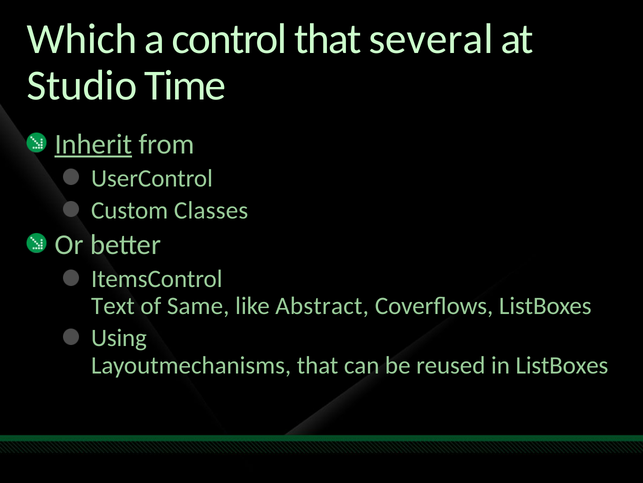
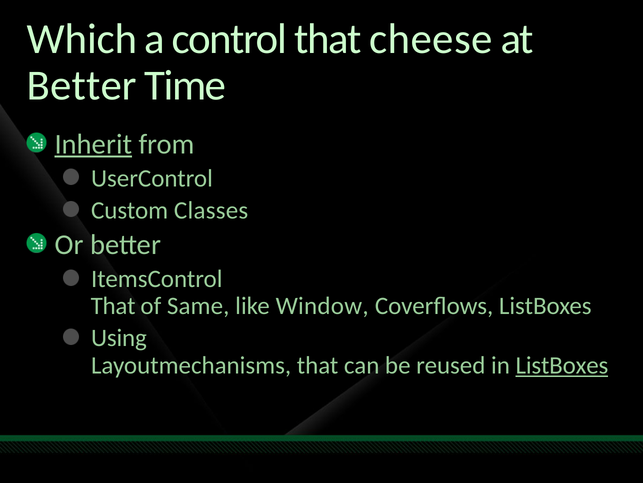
several: several -> cheese (431, 39)
Studio: Studio -> Better (82, 85)
Text: Text -> That (113, 306)
Abstract: Abstract -> Window (322, 306)
ListBoxes underline: none -> present (562, 365)
